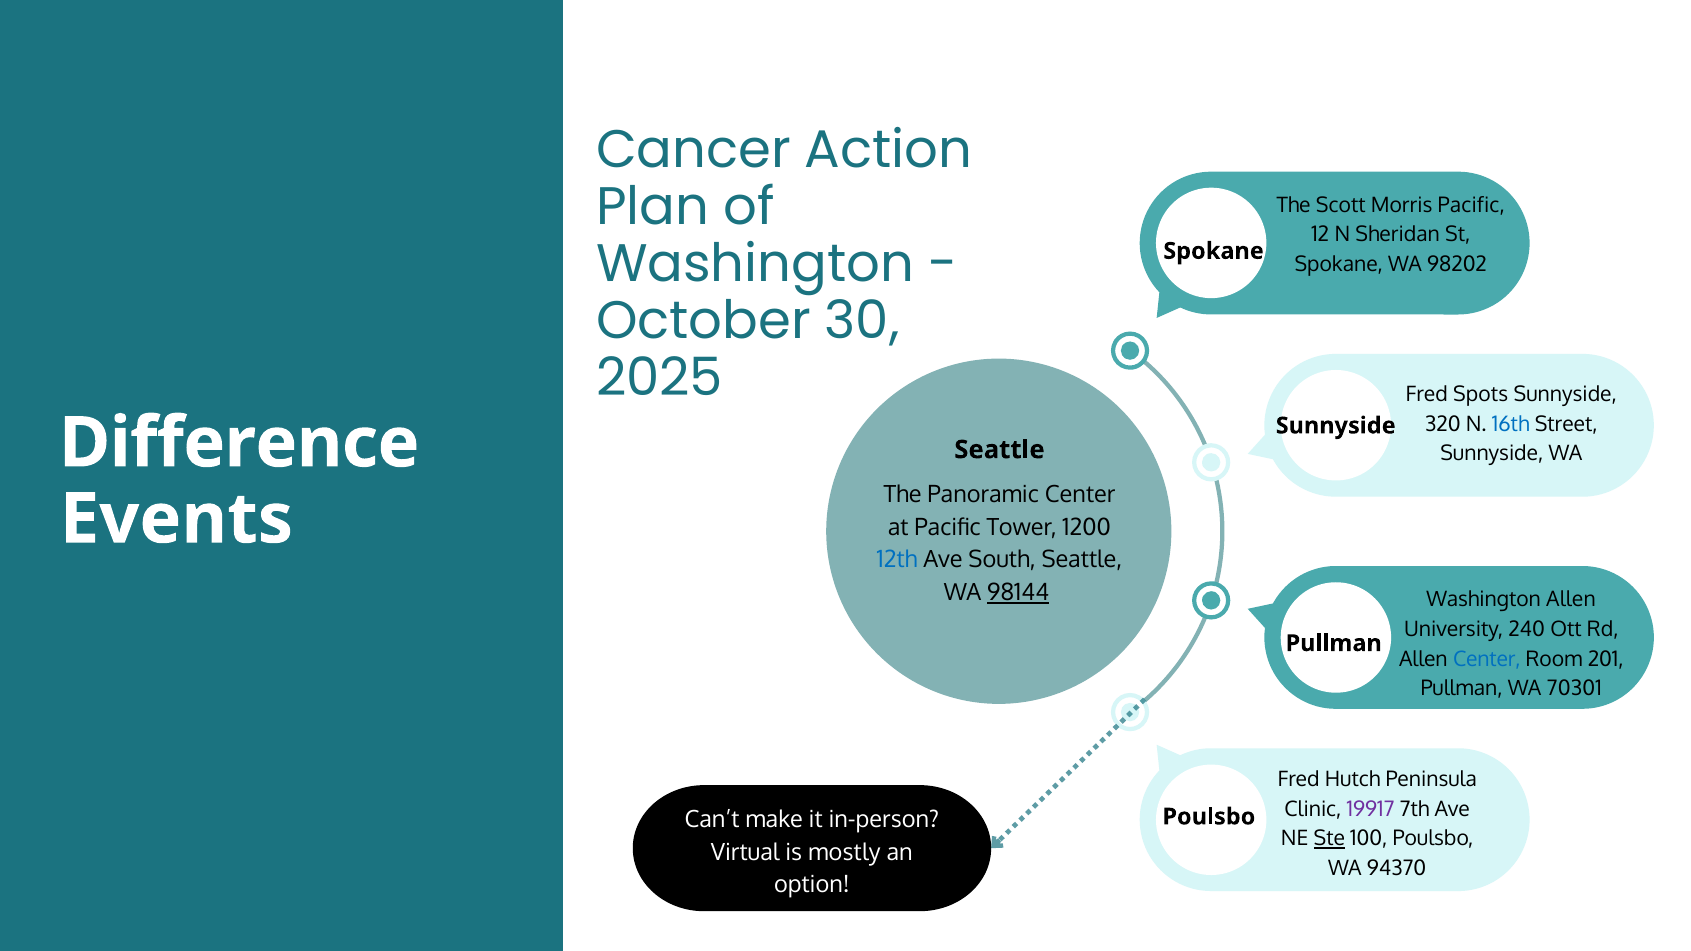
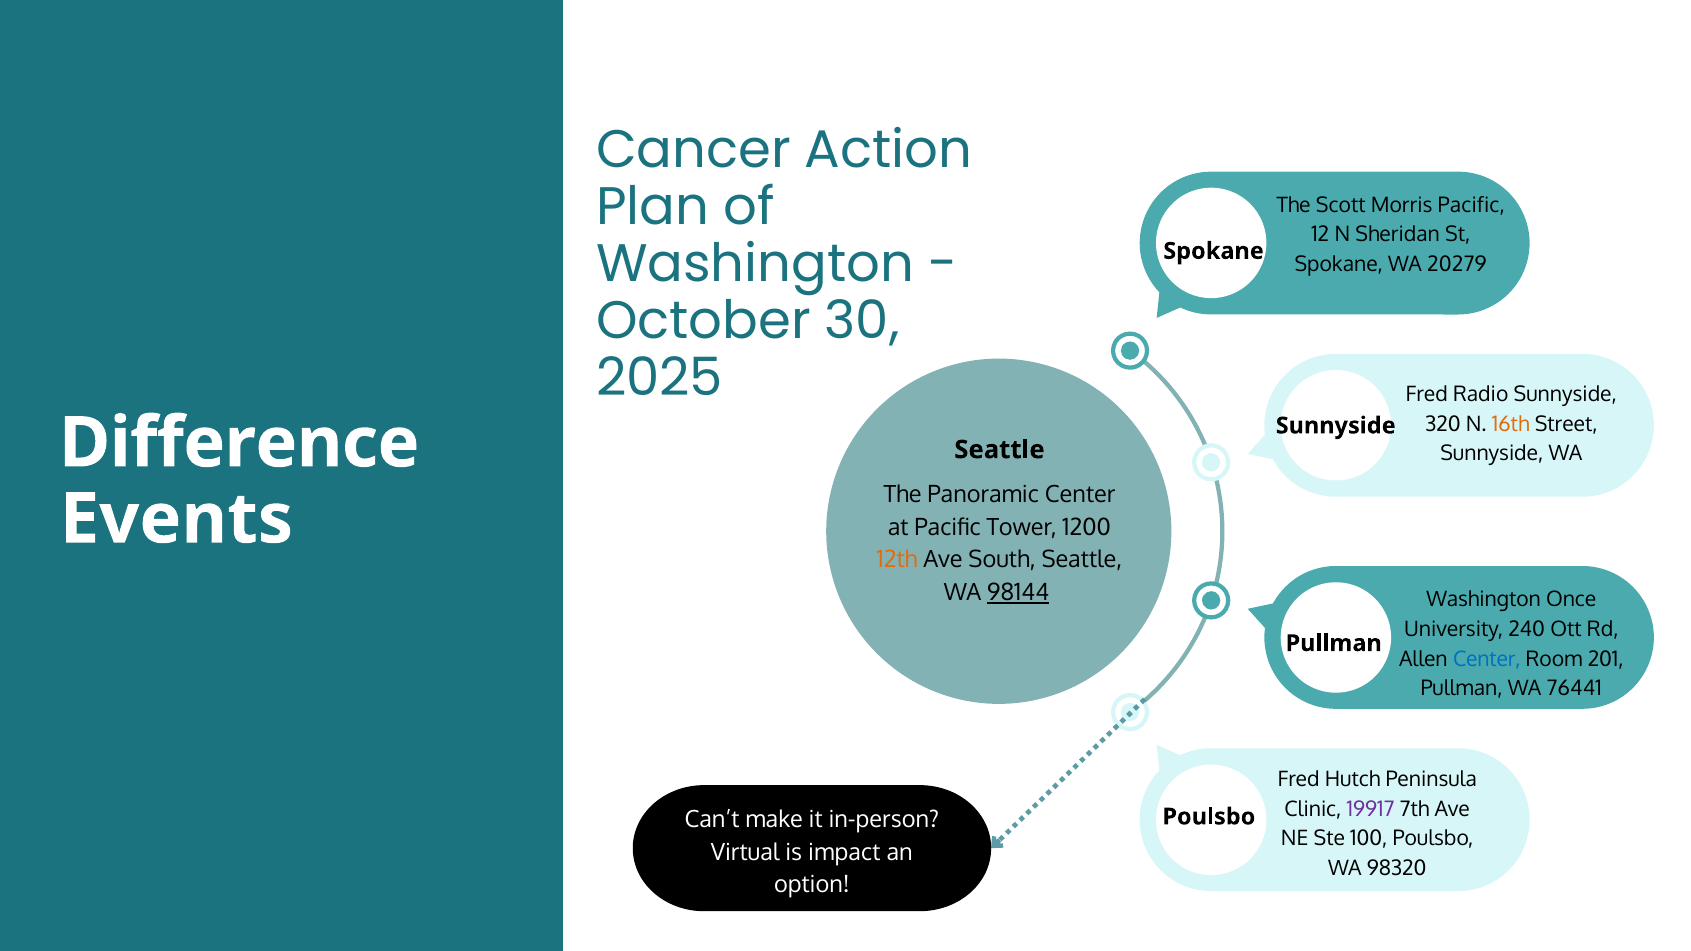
98202: 98202 -> 20279 (1457, 264)
Spots: Spots -> Radio (1481, 395)
16th colour: blue -> orange (1511, 424)
12th colour: blue -> orange (897, 560)
Washington Allen: Allen -> Once (1571, 600)
70301: 70301 -> 76441 (1574, 689)
Ste underline: present -> none (1329, 839)
mostly: mostly -> impact (844, 852)
94370: 94370 -> 98320 (1397, 869)
